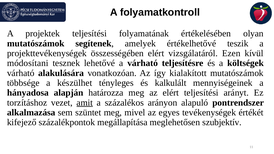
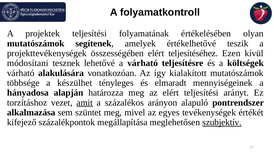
vizsgálatáról: vizsgálatáról -> teljesítéséhez (193, 53)
kalkulált: kalkulált -> elmaradt (171, 83)
szubjektív underline: none -> present (222, 122)
